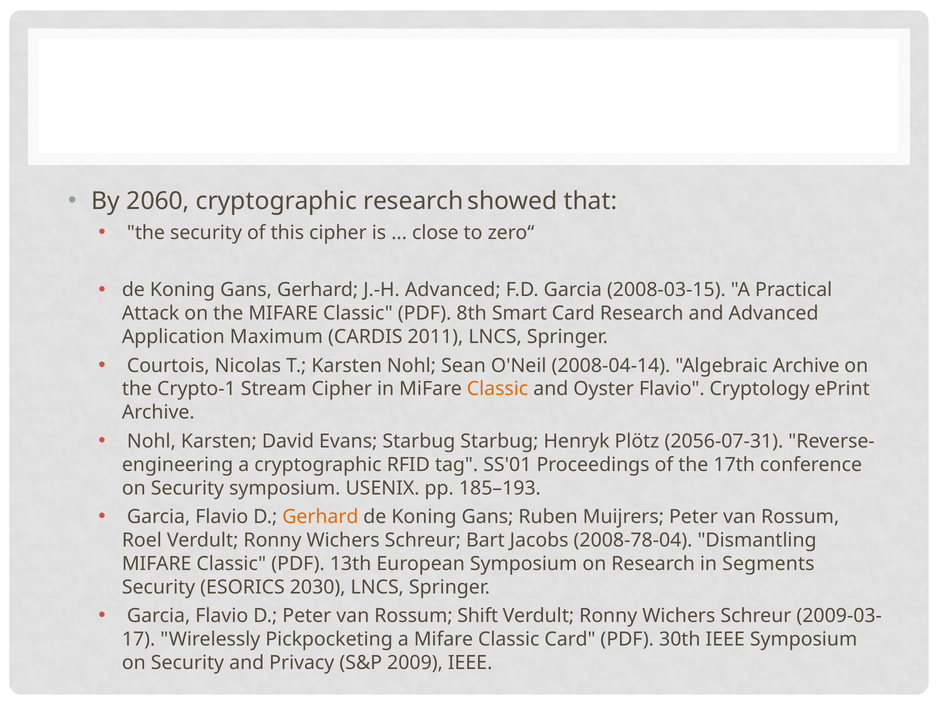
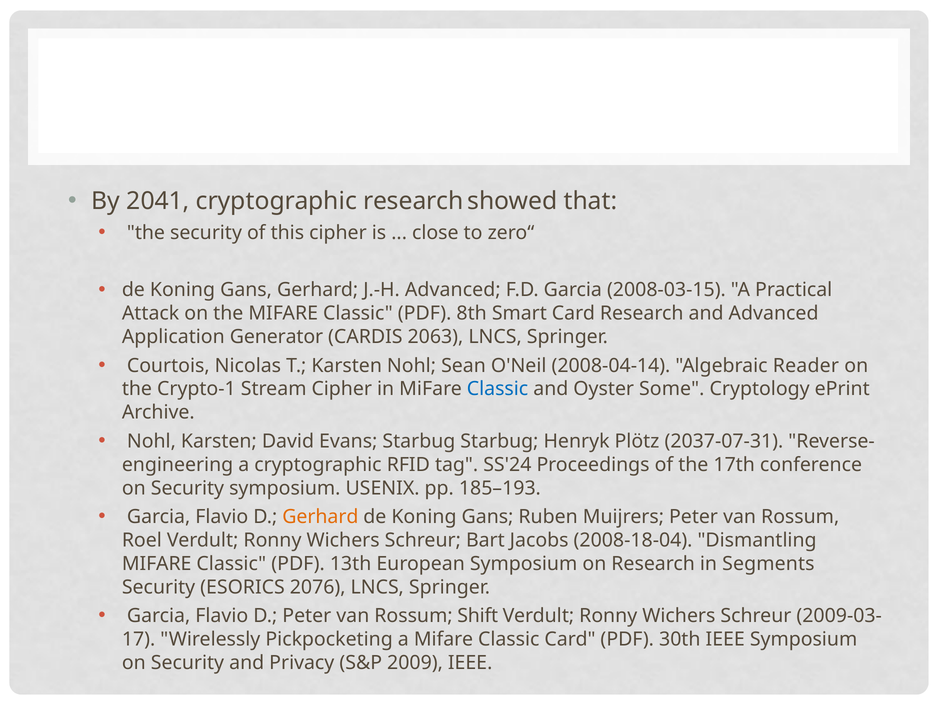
2060: 2060 -> 2041 (158, 201)
Maximum: Maximum -> Generator (277, 337)
2011: 2011 -> 2063 (435, 337)
Algebraic Archive: Archive -> Reader (806, 365)
Classic colour: orange -> blue (498, 389)
Oyster Flavio: Flavio -> Some (672, 389)
2056-07-31: 2056-07-31 -> 2037-07-31 (724, 441)
SS'01: SS'01 -> SS'24 (507, 464)
2008-78-04: 2008-78-04 -> 2008-18-04 (633, 540)
2030: 2030 -> 2076 (318, 587)
